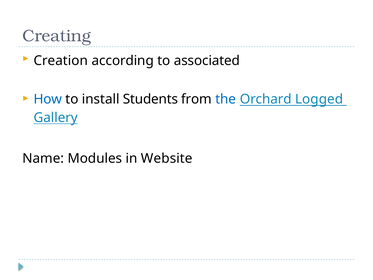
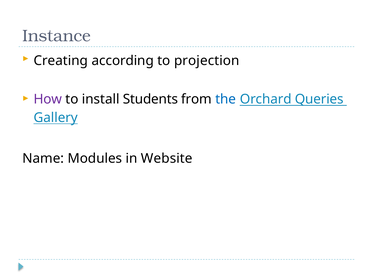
Creating: Creating -> Instance (57, 36)
Creation: Creation -> Creating (61, 61)
associated: associated -> projection (207, 61)
How colour: blue -> purple (48, 99)
Logged: Logged -> Queries (319, 99)
